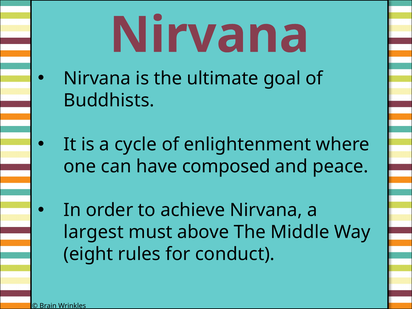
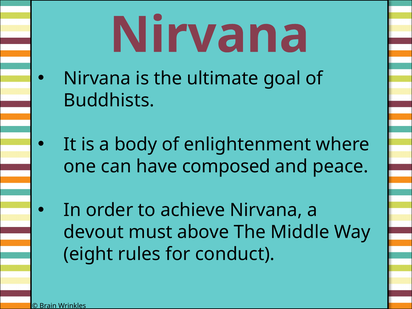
cycle: cycle -> body (136, 144)
largest: largest -> devout (94, 232)
